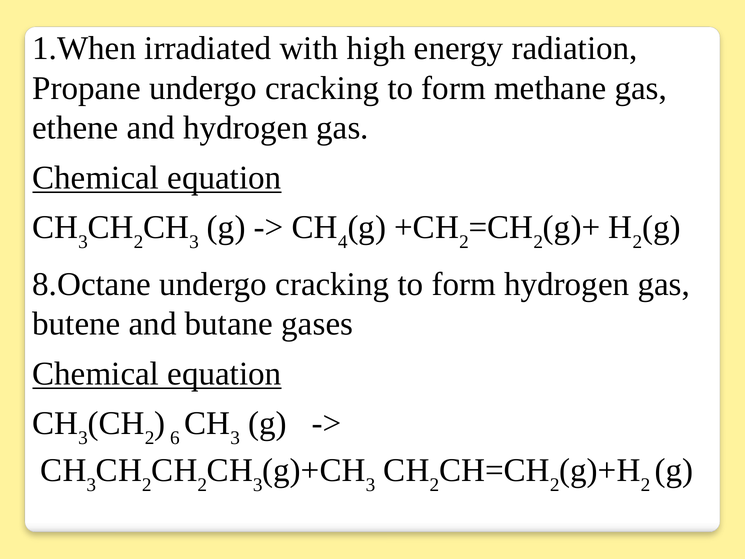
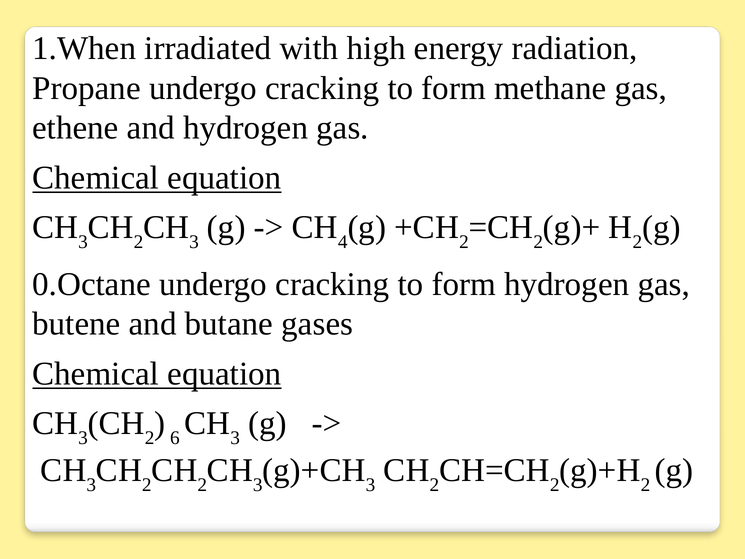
8.Octane: 8.Octane -> 0.Octane (92, 284)
